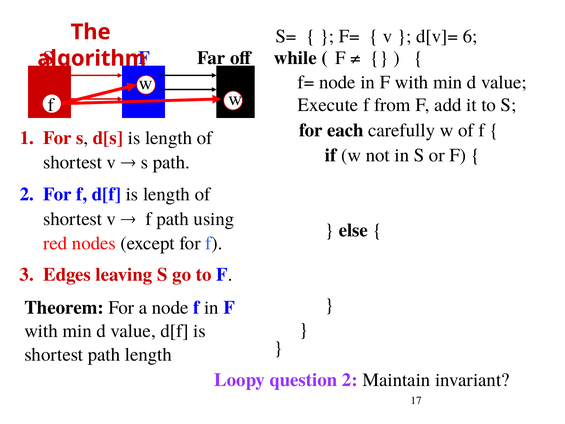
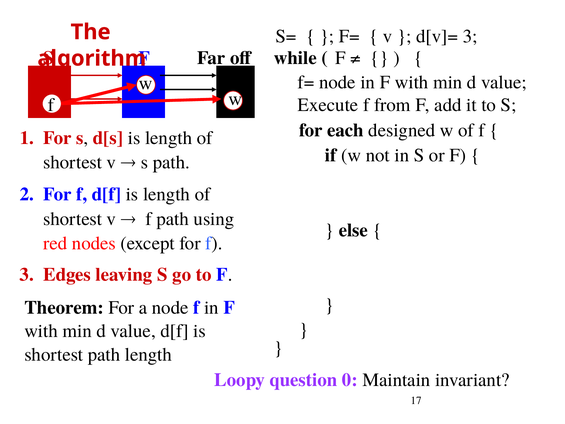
d[v]= 6: 6 -> 3 (470, 36)
carefully: carefully -> designed (402, 130)
question 2: 2 -> 0 (350, 380)
